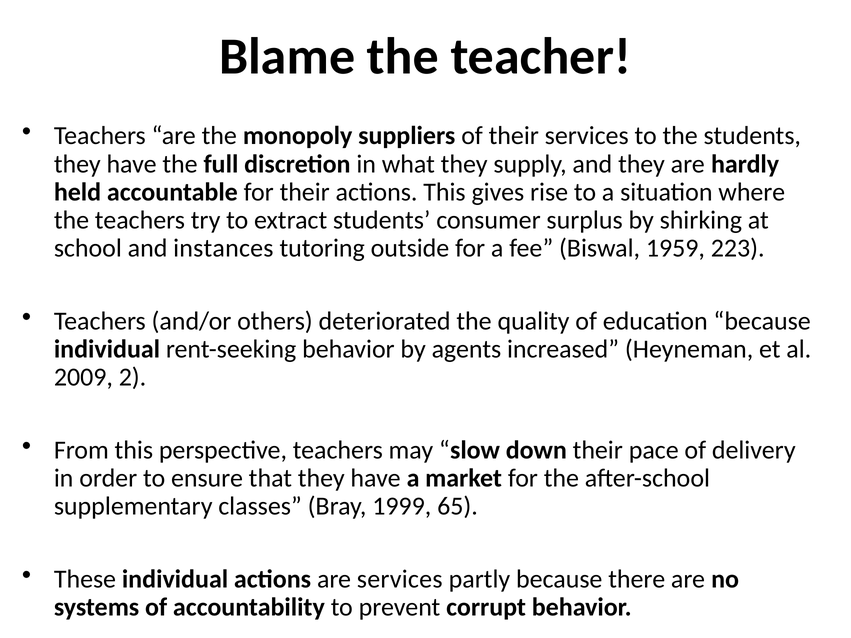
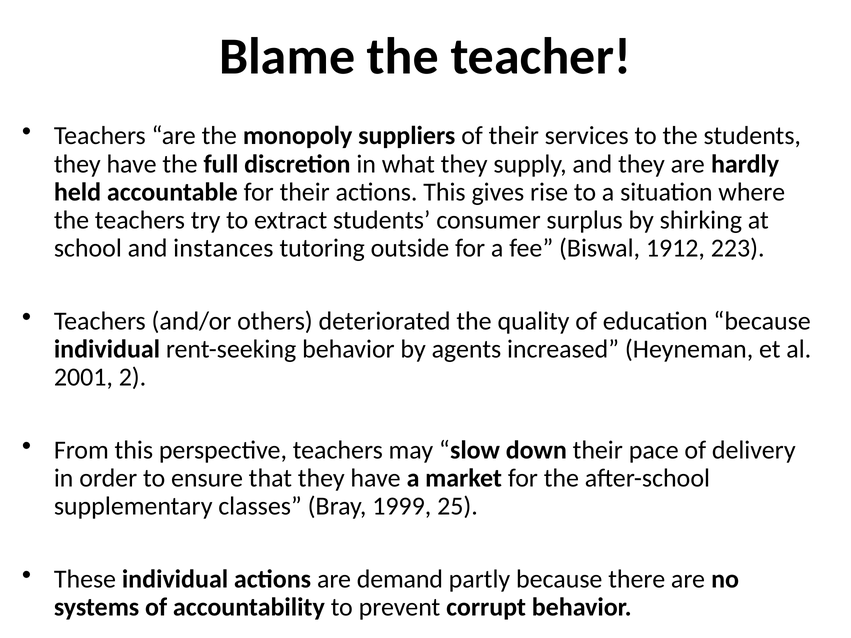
1959: 1959 -> 1912 (675, 248)
2009: 2009 -> 2001 (83, 377)
65: 65 -> 25 (457, 506)
are services: services -> demand (400, 579)
